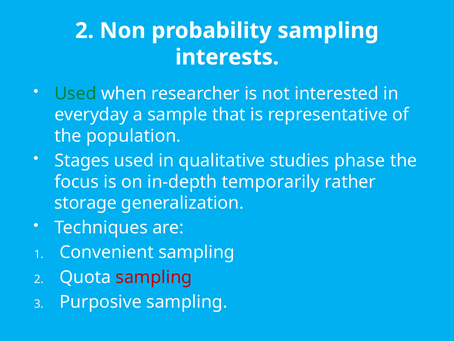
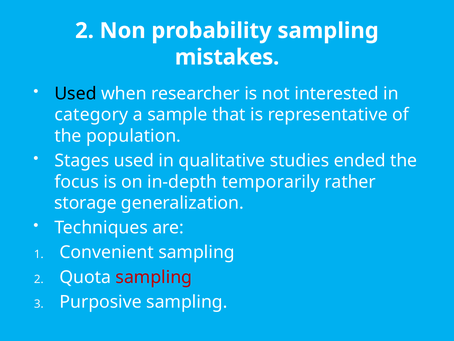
interests: interests -> mistakes (227, 57)
Used colour: green -> black (75, 93)
everyday: everyday -> category (91, 115)
phase: phase -> ended (360, 160)
